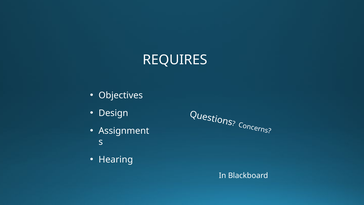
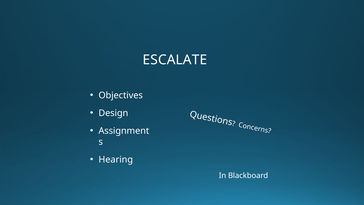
REQUIRES: REQUIRES -> ESCALATE (175, 60)
